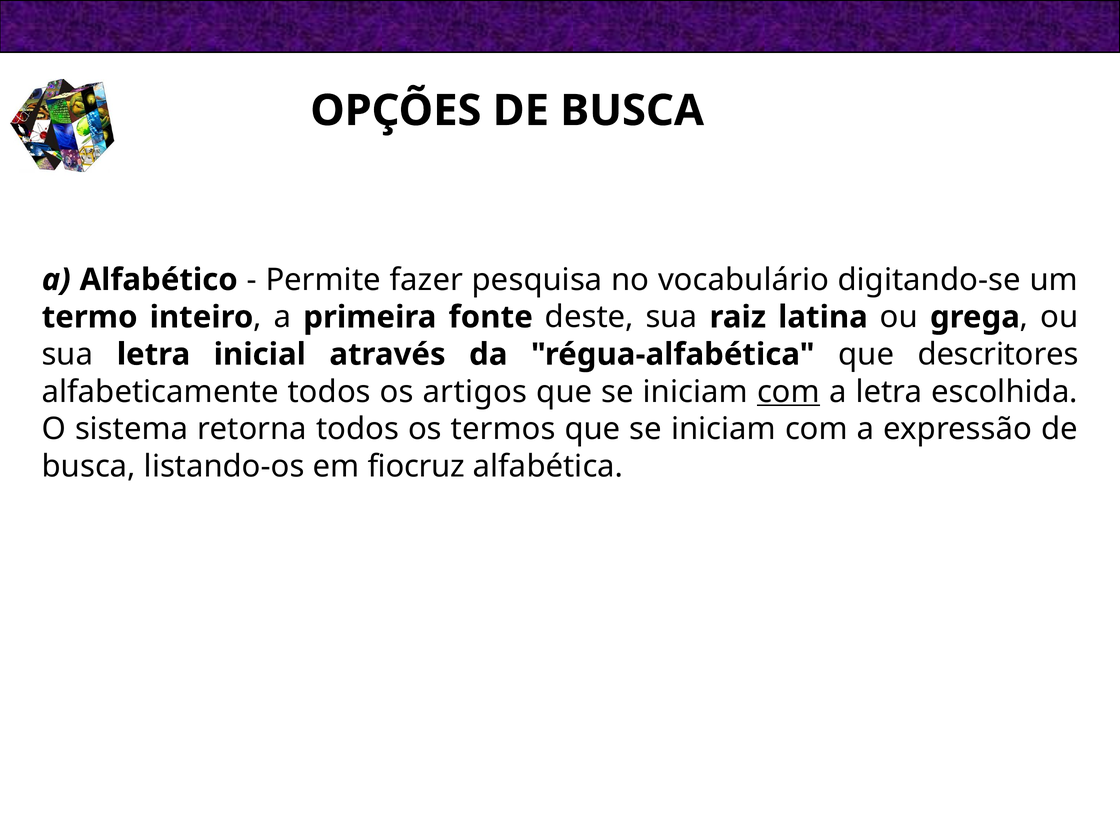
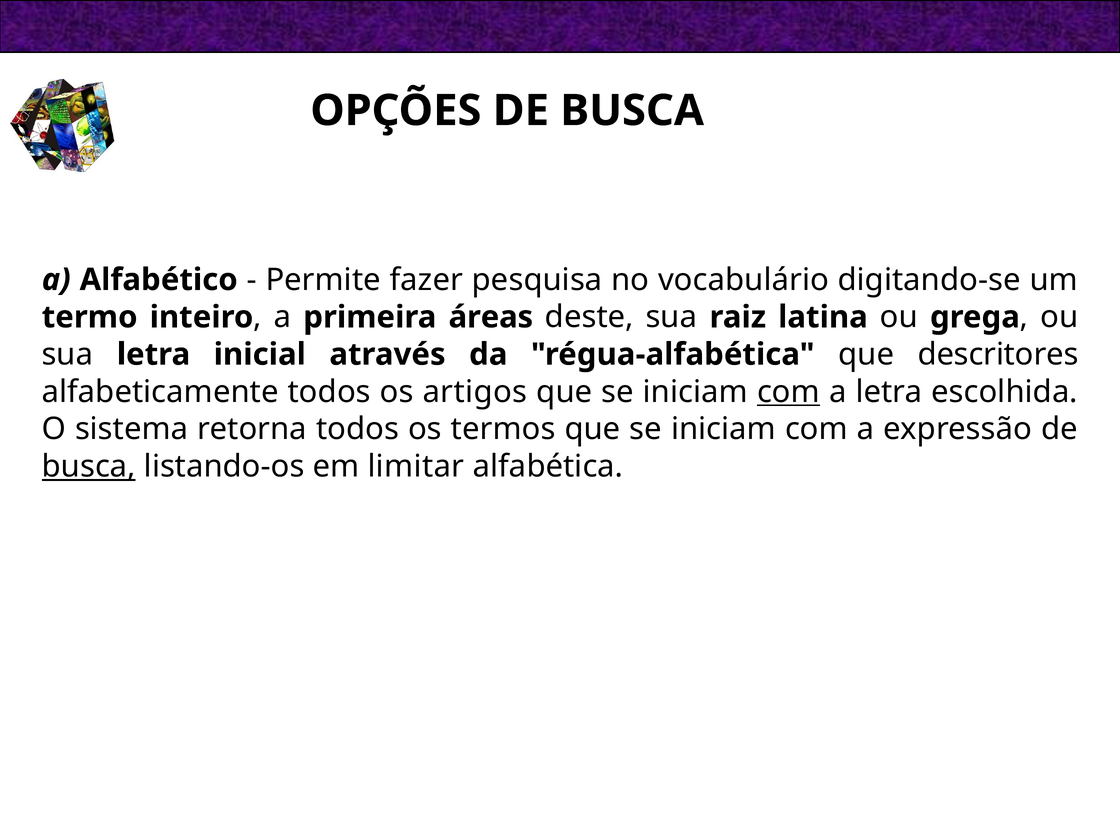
fonte: fonte -> áreas (491, 317)
busca underline: none -> present (89, 467)
fiocruz: fiocruz -> limitar (416, 467)
